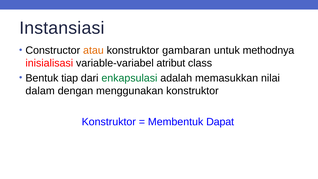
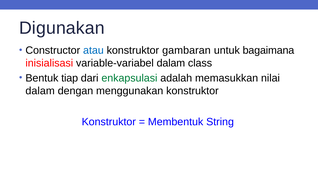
Instansiasi: Instansiasi -> Digunakan (62, 28)
atau colour: orange -> blue (93, 50)
methodnya: methodnya -> bagaimana (268, 50)
variable-variabel atribut: atribut -> dalam (171, 63)
Dapat: Dapat -> String (220, 122)
